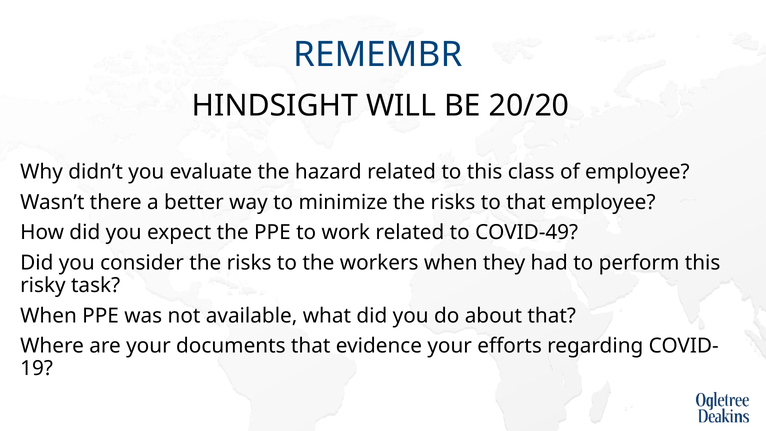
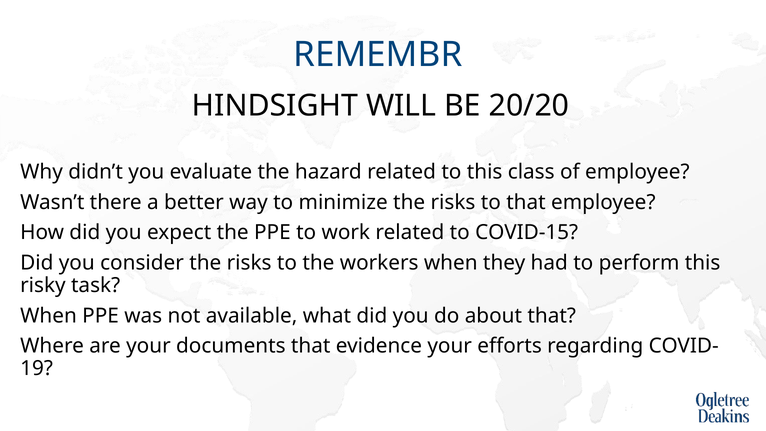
COVID-49: COVID-49 -> COVID-15 (527, 232)
